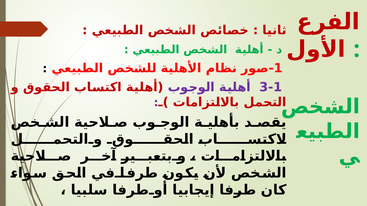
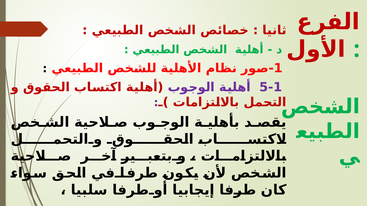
3-1: 3-1 -> 5-1 (271, 87)
